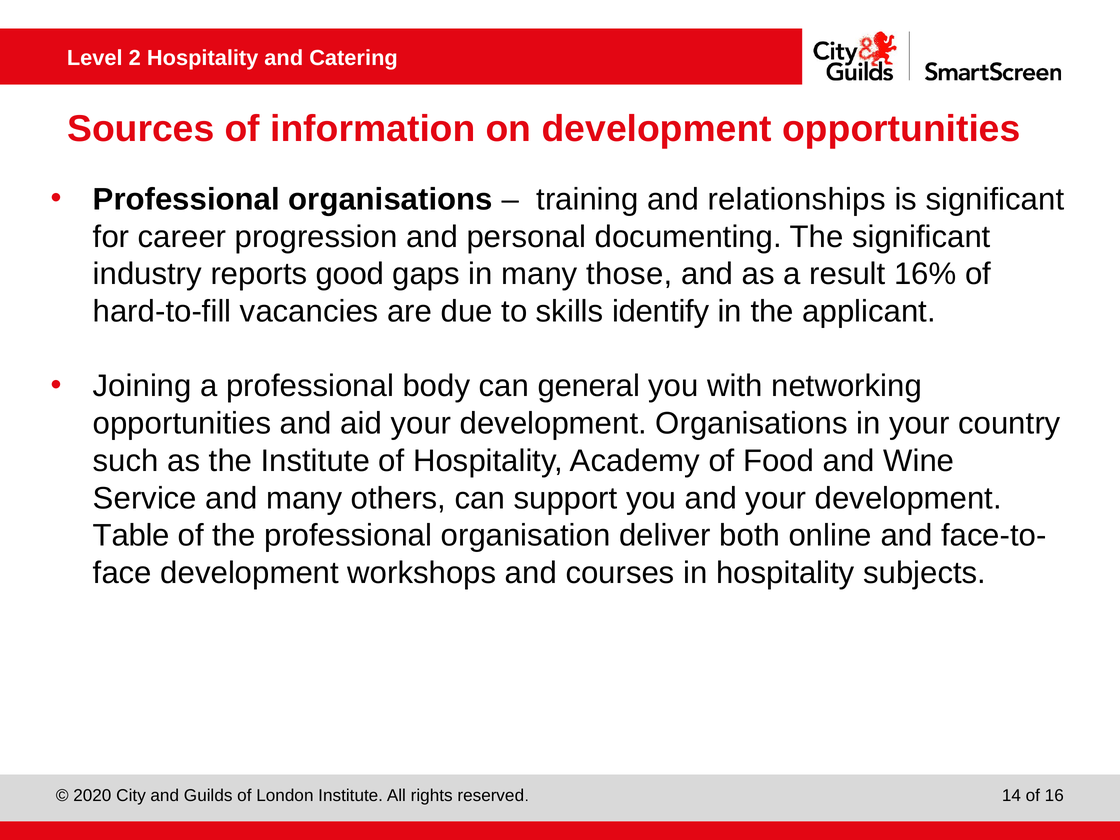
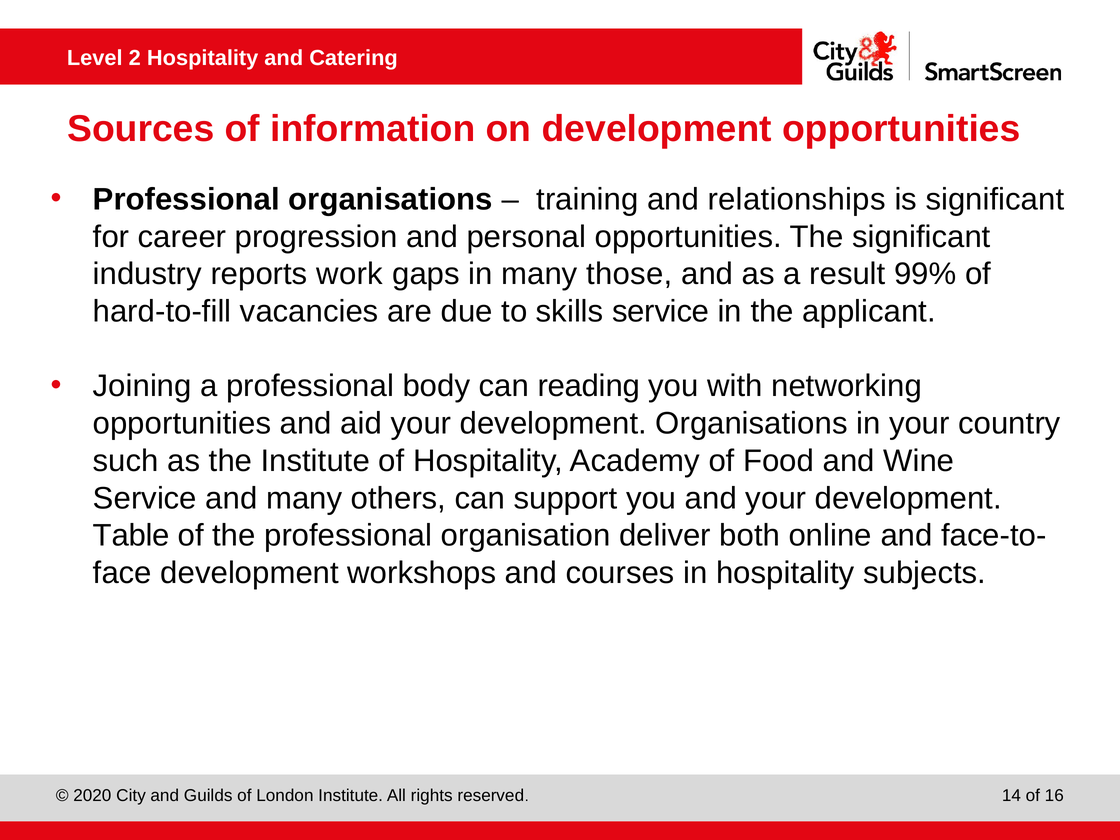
personal documenting: documenting -> opportunities (688, 237)
good: good -> work (350, 274)
16%: 16% -> 99% (925, 274)
skills identify: identify -> service (661, 312)
general: general -> reading (589, 386)
